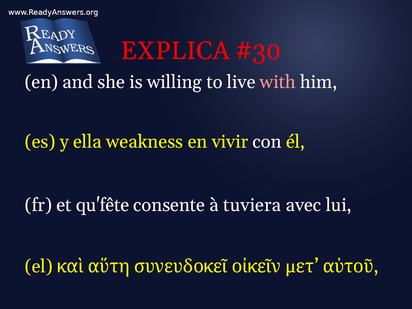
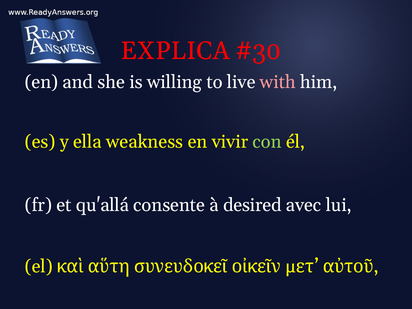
con colour: white -> light green (267, 142)
qu'fête: qu'fête -> qu'allá (102, 205)
tuviera: tuviera -> desired (252, 205)
